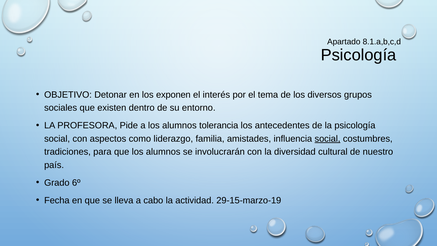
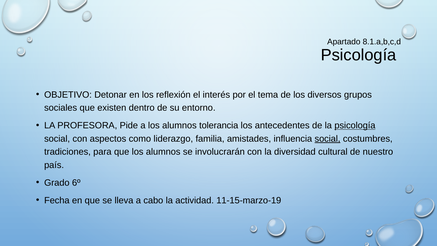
exponen: exponen -> reflexión (173, 95)
psicología underline: none -> present (355, 126)
29-15-marzo-19: 29-15-marzo-19 -> 11-15-marzo-19 (249, 200)
